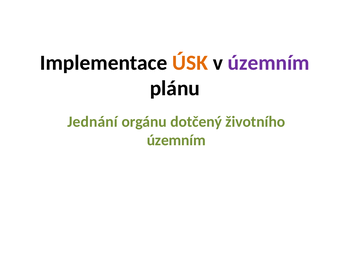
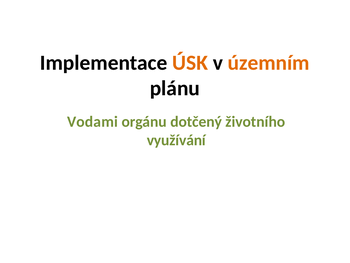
územním colour: purple -> orange (269, 63)
Jednání: Jednání -> Vodami (92, 121)
územním: územním -> využívání (176, 140)
